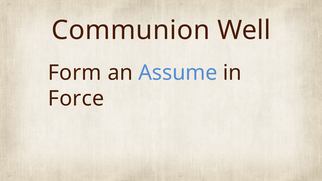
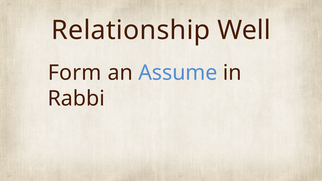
Communion: Communion -> Relationship (131, 30)
Force: Force -> Rabbi (76, 99)
